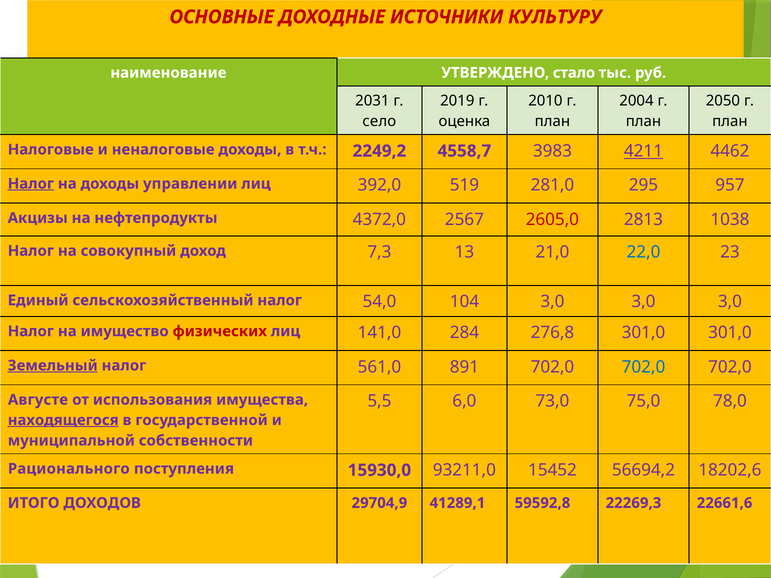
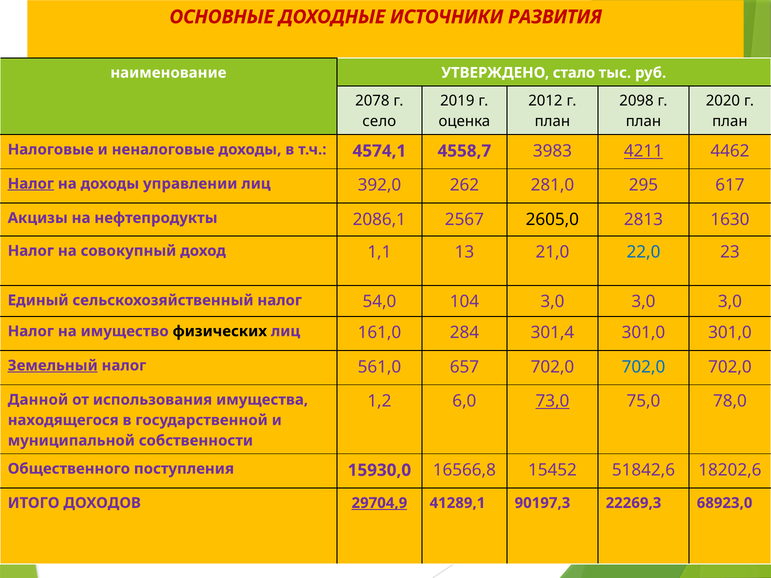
КУЛЬТУРУ: КУЛЬТУРУ -> РАЗВИТИЯ (555, 17)
2031: 2031 -> 2078 (372, 101)
2010: 2010 -> 2012 (545, 101)
2004: 2004 -> 2098 (636, 101)
2050: 2050 -> 2020 (723, 101)
2249,2: 2249,2 -> 4574,1 (379, 151)
519: 519 -> 262 (464, 185)
957: 957 -> 617 (730, 185)
4372,0: 4372,0 -> 2086,1 (379, 220)
2605,0 colour: red -> black (552, 220)
1038: 1038 -> 1630 (730, 220)
7,3: 7,3 -> 1,1 (379, 252)
физических colour: red -> black (220, 331)
141,0: 141,0 -> 161,0 (379, 333)
276,8: 276,8 -> 301,4 (552, 333)
891: 891 -> 657 (464, 367)
5,5: 5,5 -> 1,2 (379, 401)
73,0 underline: none -> present (552, 401)
Августе: Августе -> Данной (38, 400)
находящегося underline: present -> none (63, 420)
Рационального: Рационального -> Общественного (69, 469)
93211,0: 93211,0 -> 16566,8 (464, 470)
56694,2: 56694,2 -> 51842,6 (643, 470)
29704,9 underline: none -> present (379, 503)
59592,8: 59592,8 -> 90197,3 (542, 503)
22661,6: 22661,6 -> 68923,0 (725, 503)
